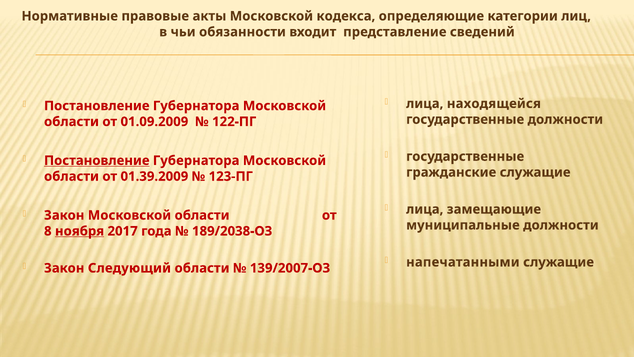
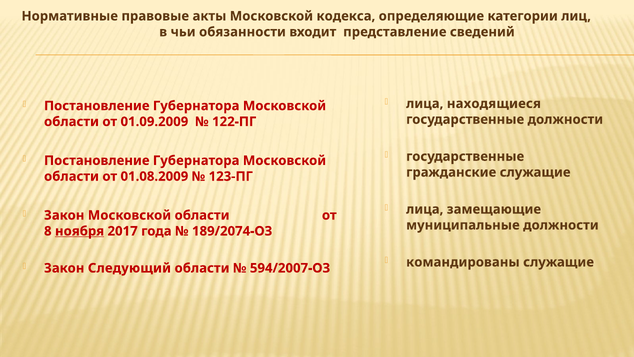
находящейся: находящейся -> находящиеся (494, 104)
Постановление underline: present -> none (97, 160)
01.39.2009: 01.39.2009 -> 01.08.2009 (154, 176)
189/2038-ОЗ: 189/2038-ОЗ -> 189/2074-ОЗ (232, 231)
напечатанными: напечатанными -> командированы (463, 262)
139/2007-ОЗ: 139/2007-ОЗ -> 594/2007-ОЗ (290, 268)
